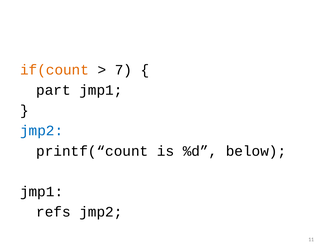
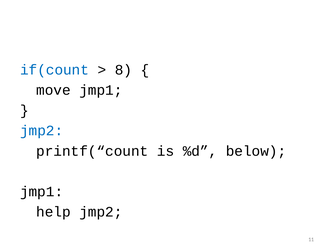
if(count colour: orange -> blue (55, 70)
7: 7 -> 8 (123, 70)
part: part -> move (53, 90)
refs: refs -> help (53, 211)
